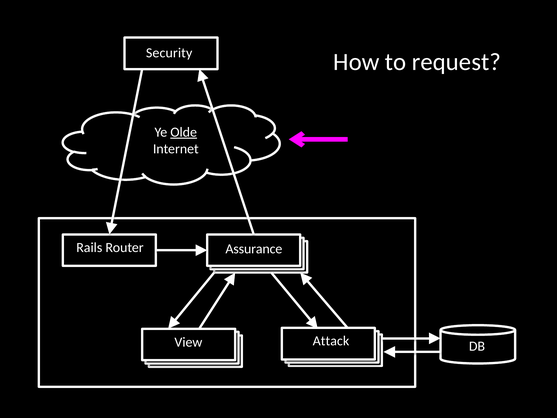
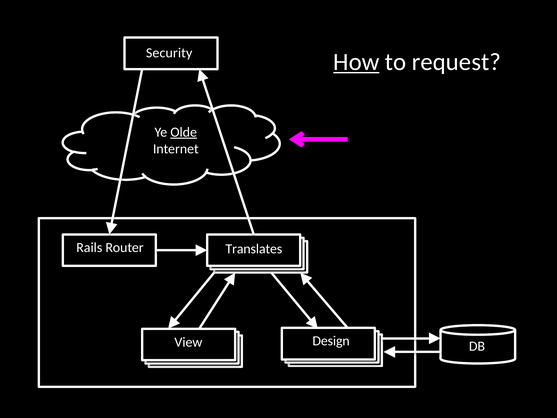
How underline: none -> present (356, 62)
Assurance: Assurance -> Translates (254, 249)
Attack: Attack -> Design (331, 341)
